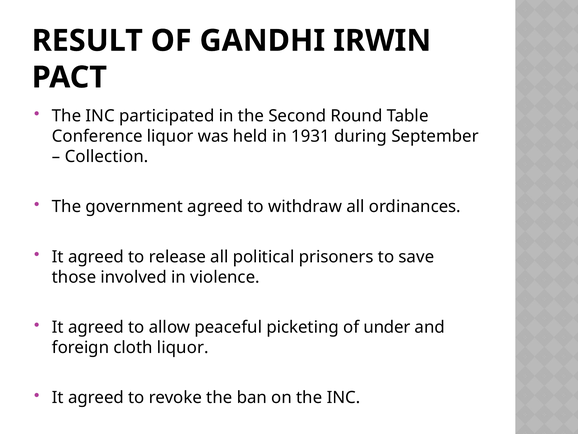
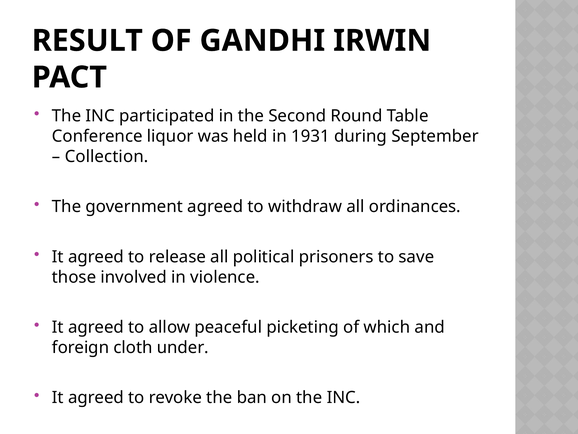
under: under -> which (387, 327)
cloth liquor: liquor -> under (183, 347)
